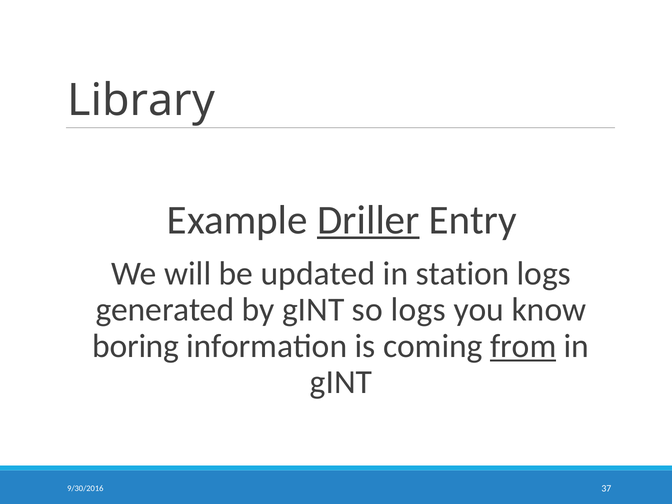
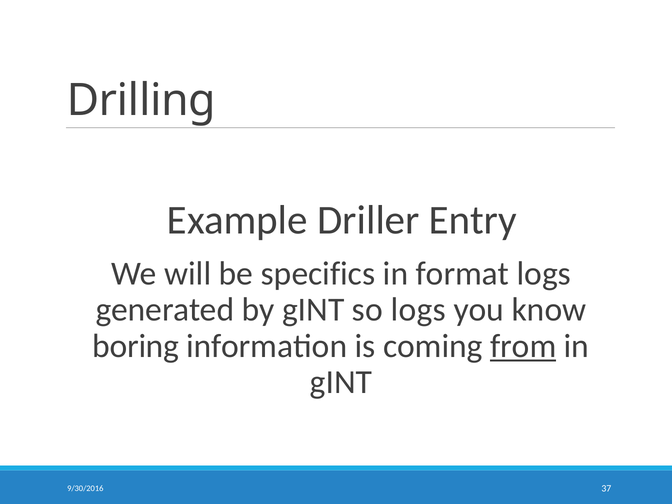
Library: Library -> Drilling (141, 100)
Driller underline: present -> none (368, 220)
updated: updated -> specifics (318, 274)
station: station -> format (462, 274)
